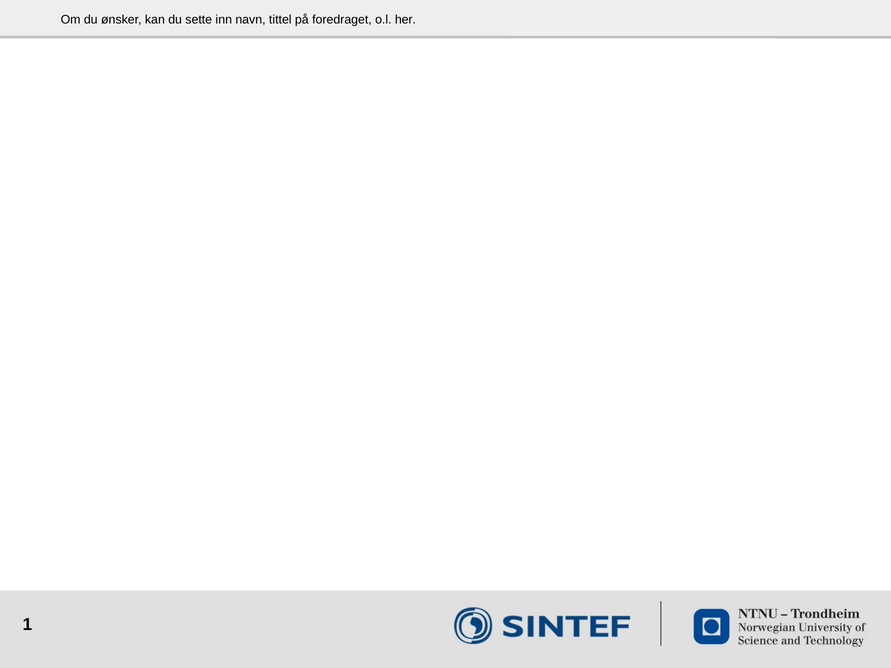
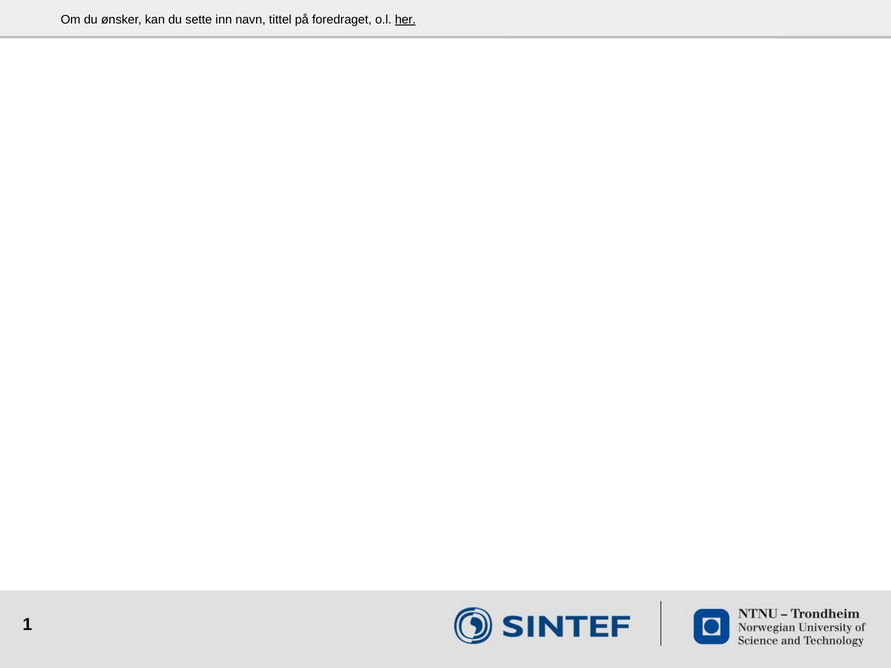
her underline: none -> present (405, 20)
